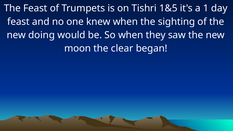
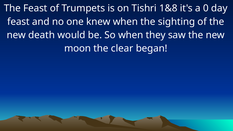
1&5: 1&5 -> 1&8 (168, 8)
1: 1 -> 0 (206, 8)
doing: doing -> death (42, 35)
